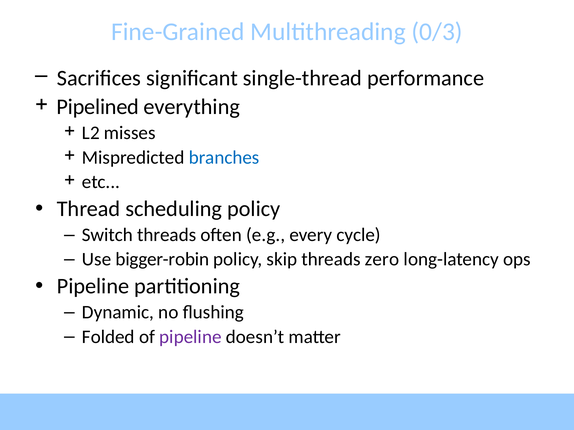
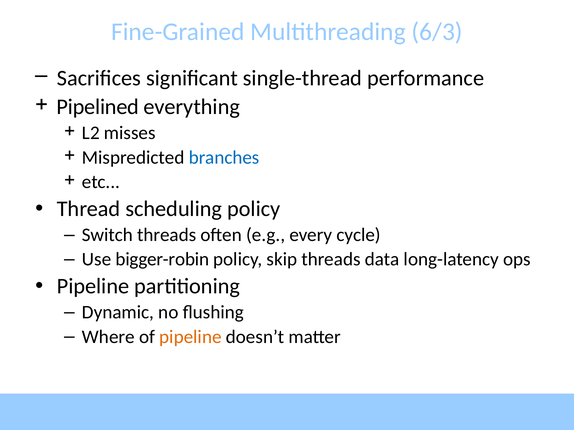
0/3: 0/3 -> 6/3 (437, 32)
zero: zero -> data (382, 260)
Folded: Folded -> Where (108, 337)
pipeline colour: purple -> orange (190, 337)
